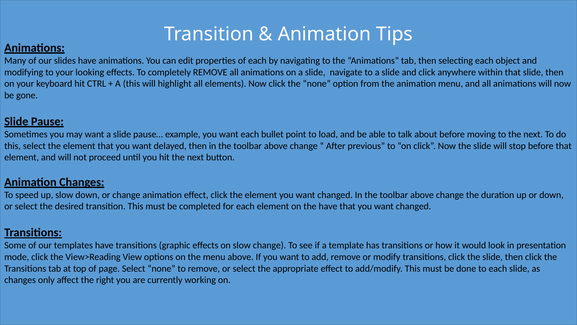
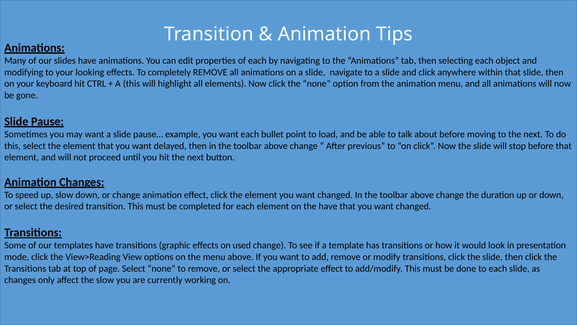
on slow: slow -> used (242, 245)
the right: right -> slow (105, 280)
